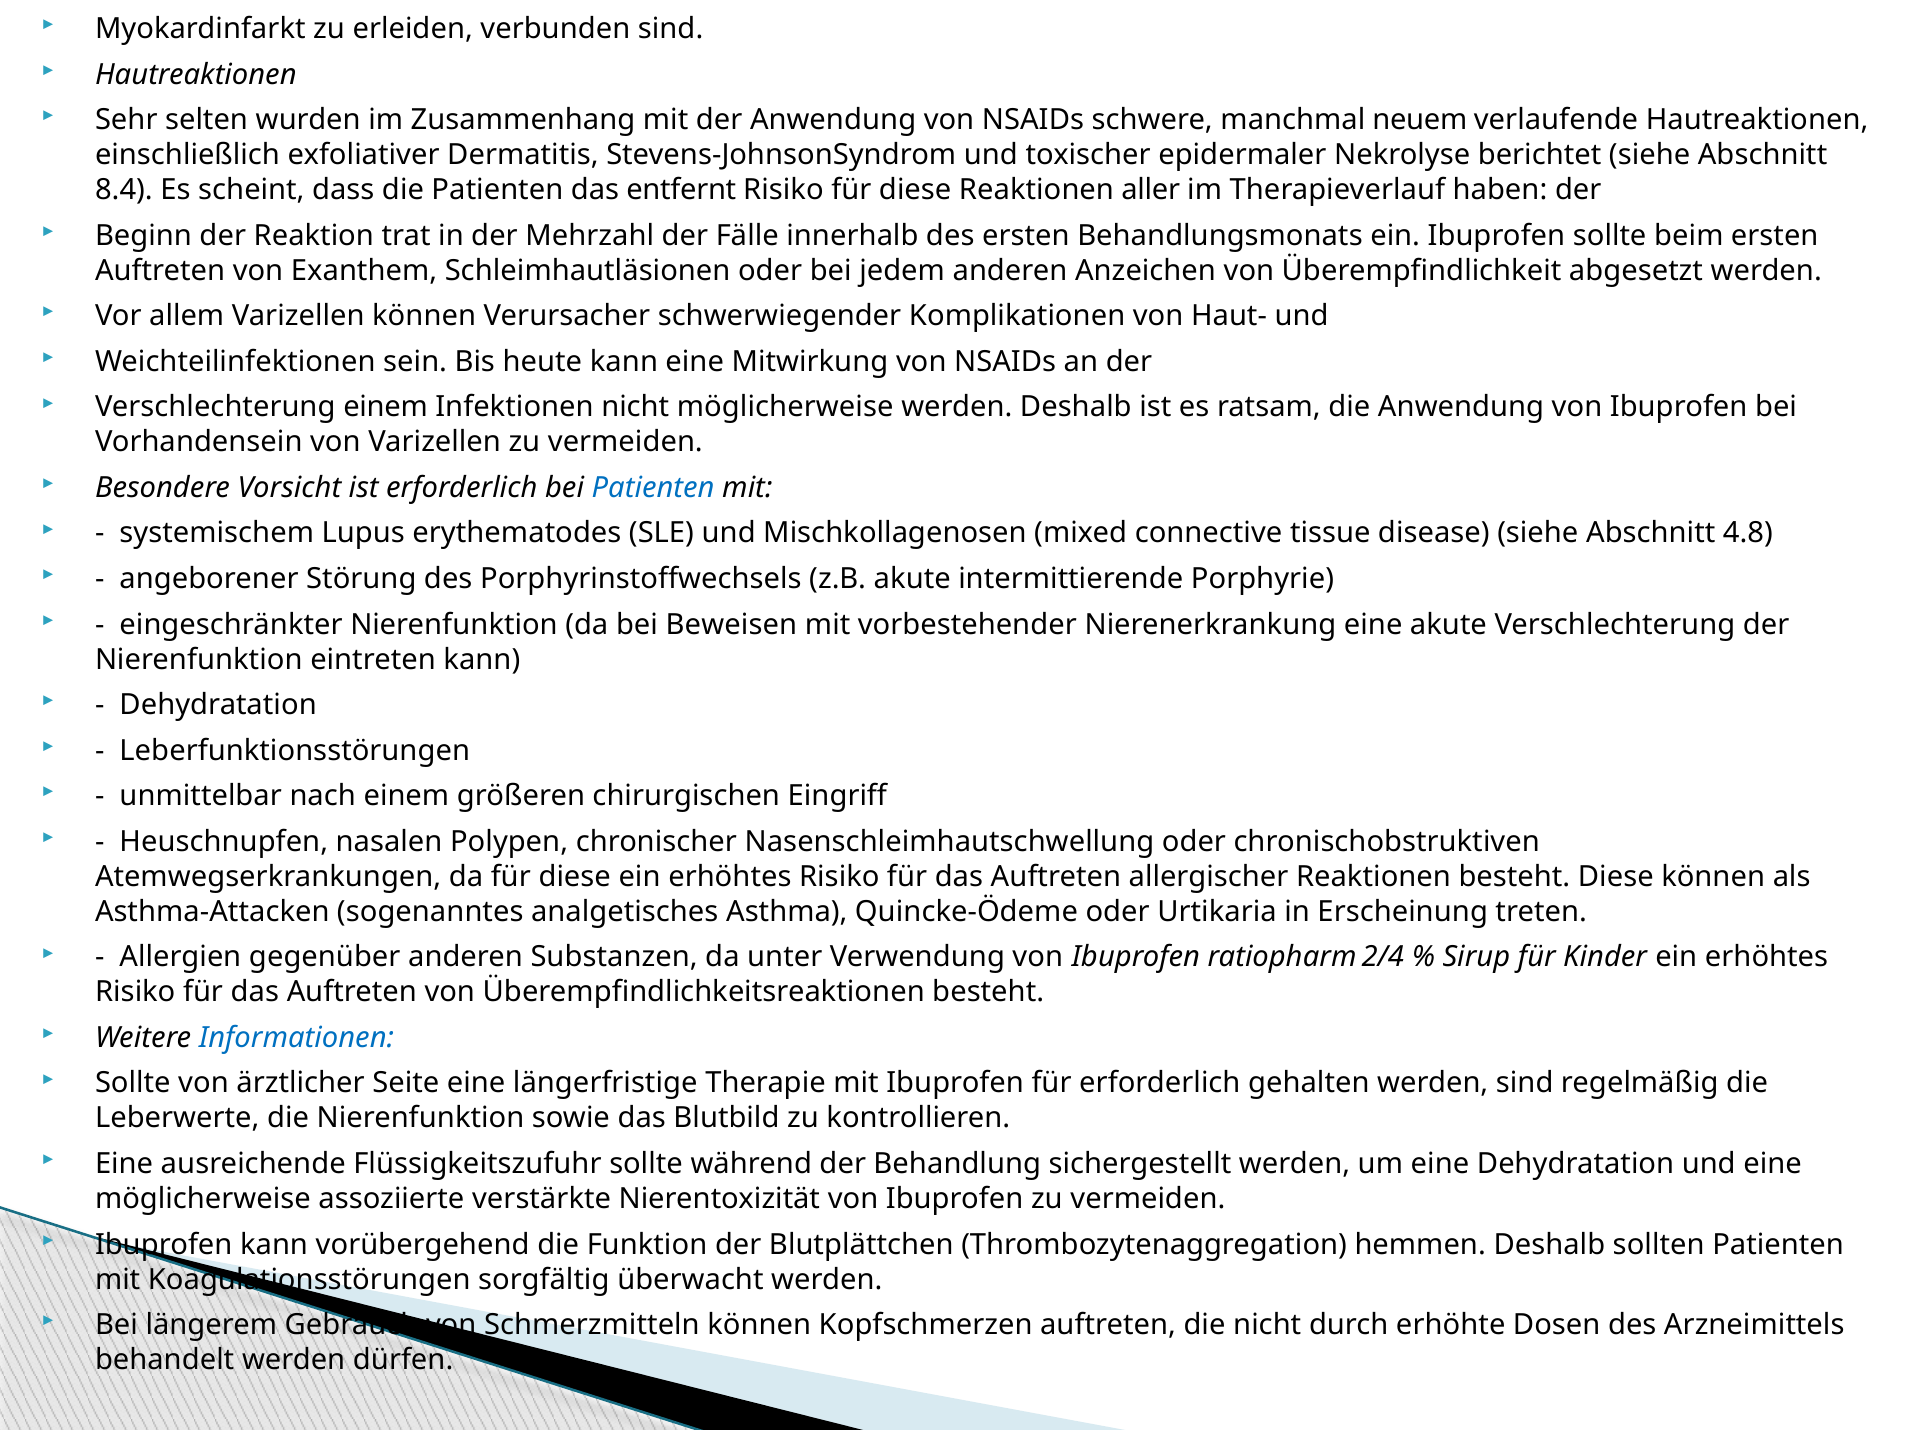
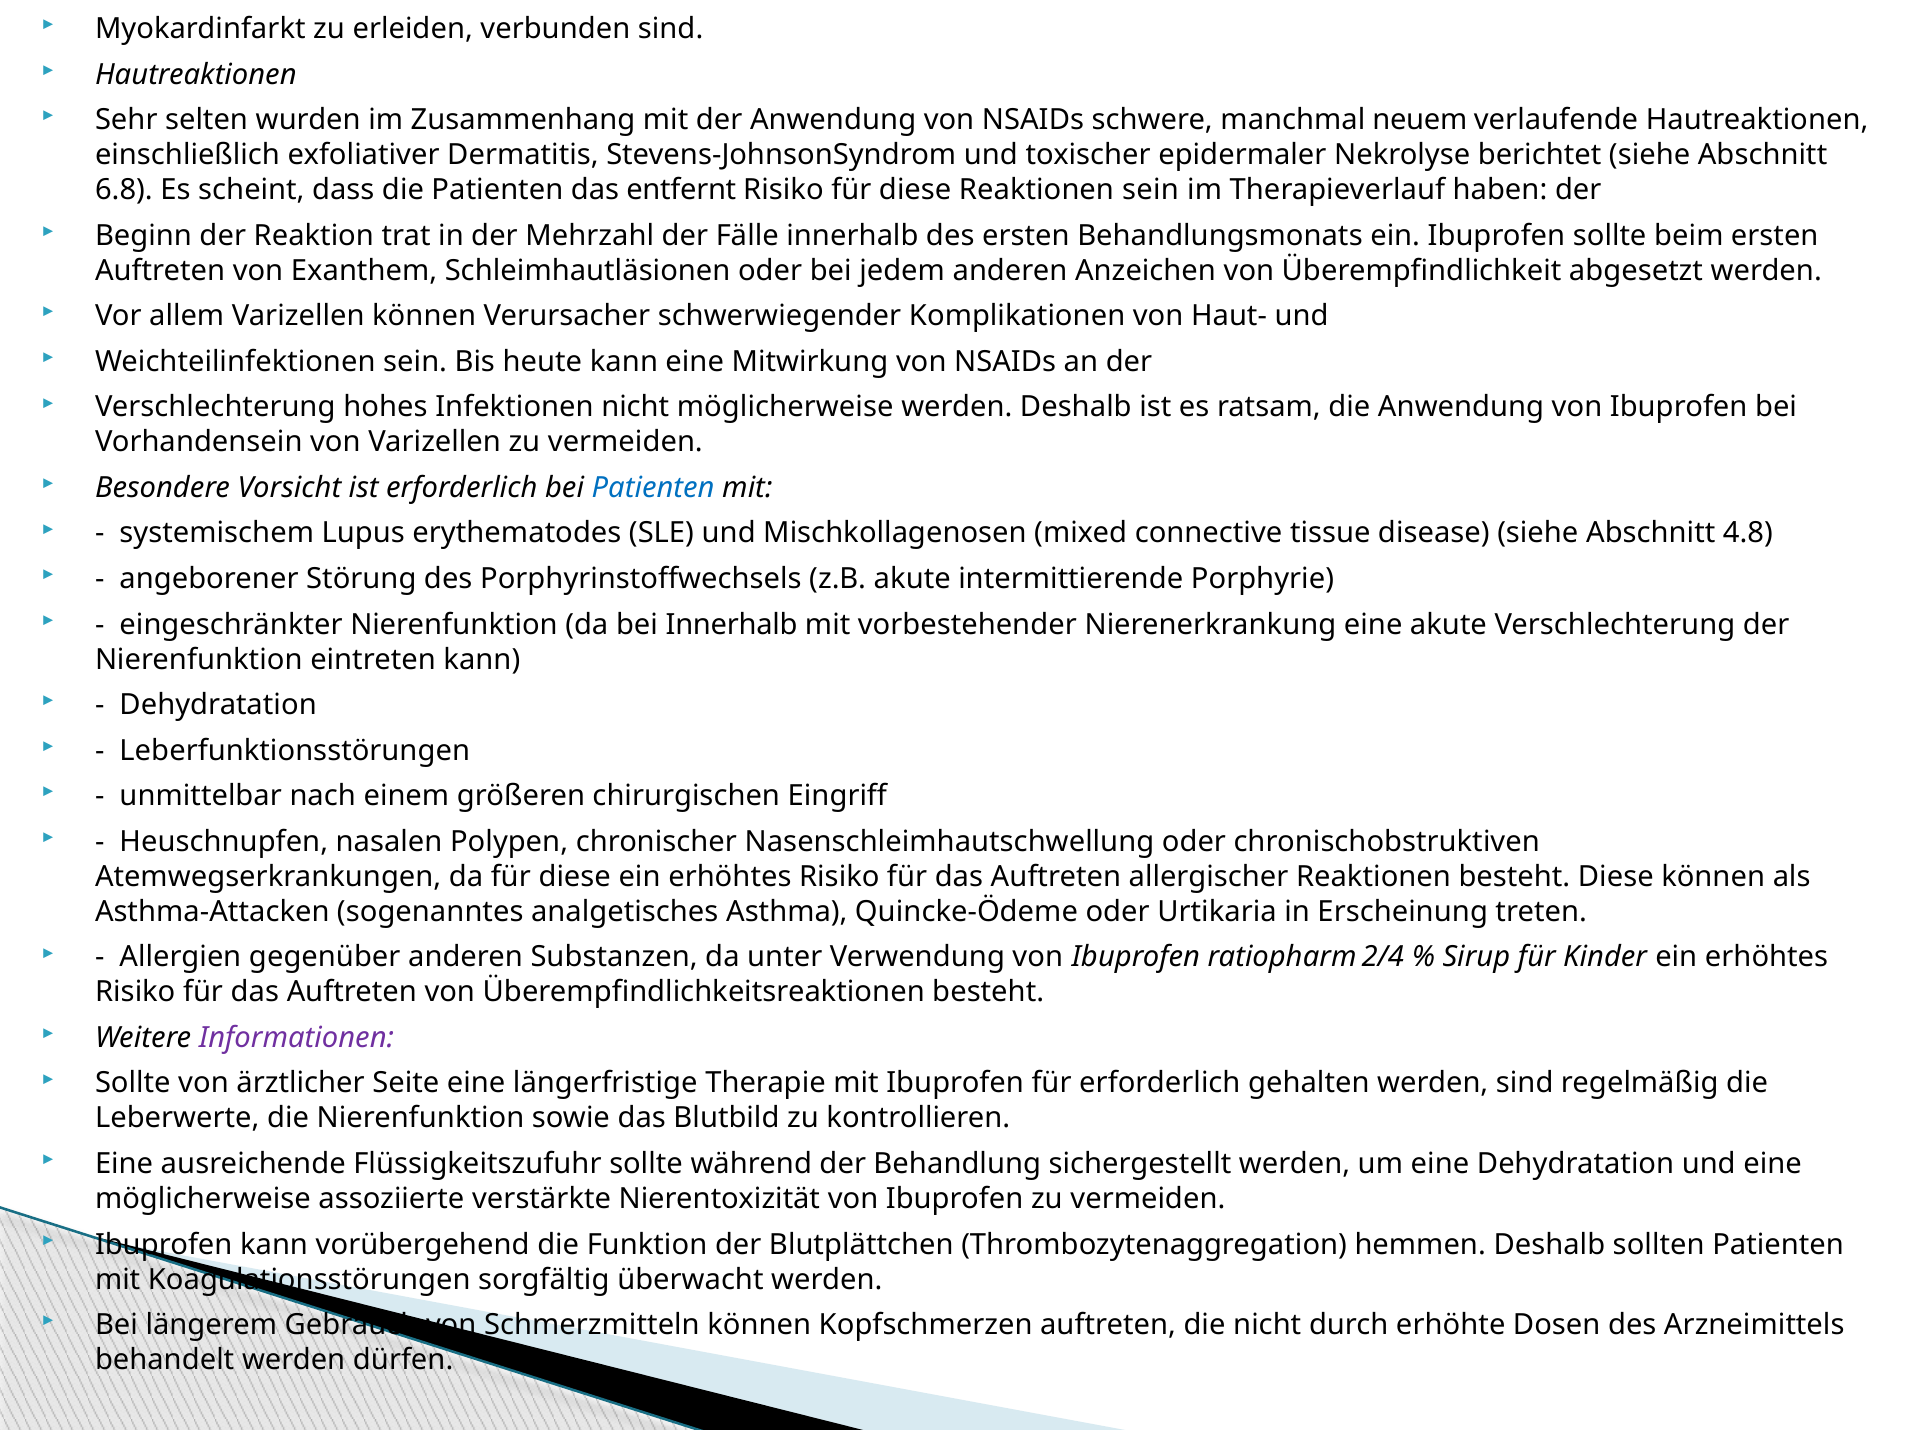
8.4: 8.4 -> 6.8 (124, 190)
Reaktionen aller: aller -> sein (1150, 190)
Verschlechterung einem: einem -> hohes (385, 407)
bei Beweisen: Beweisen -> Innerhalb (732, 625)
Informationen colour: blue -> purple (296, 1038)
